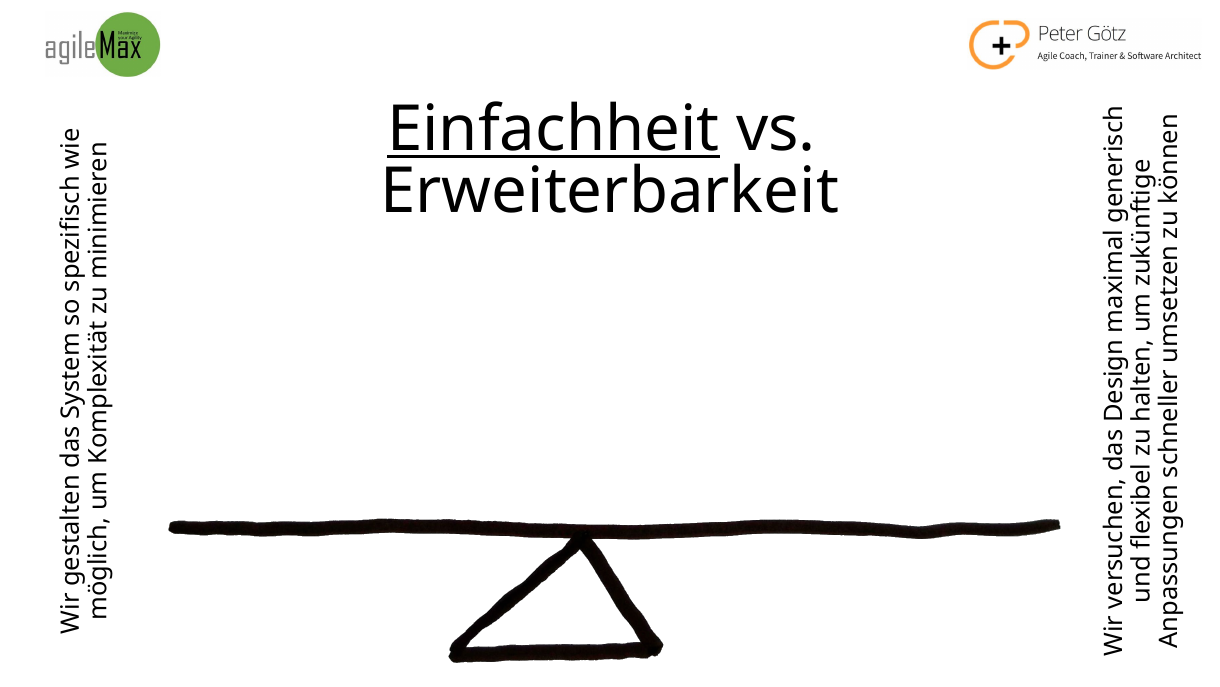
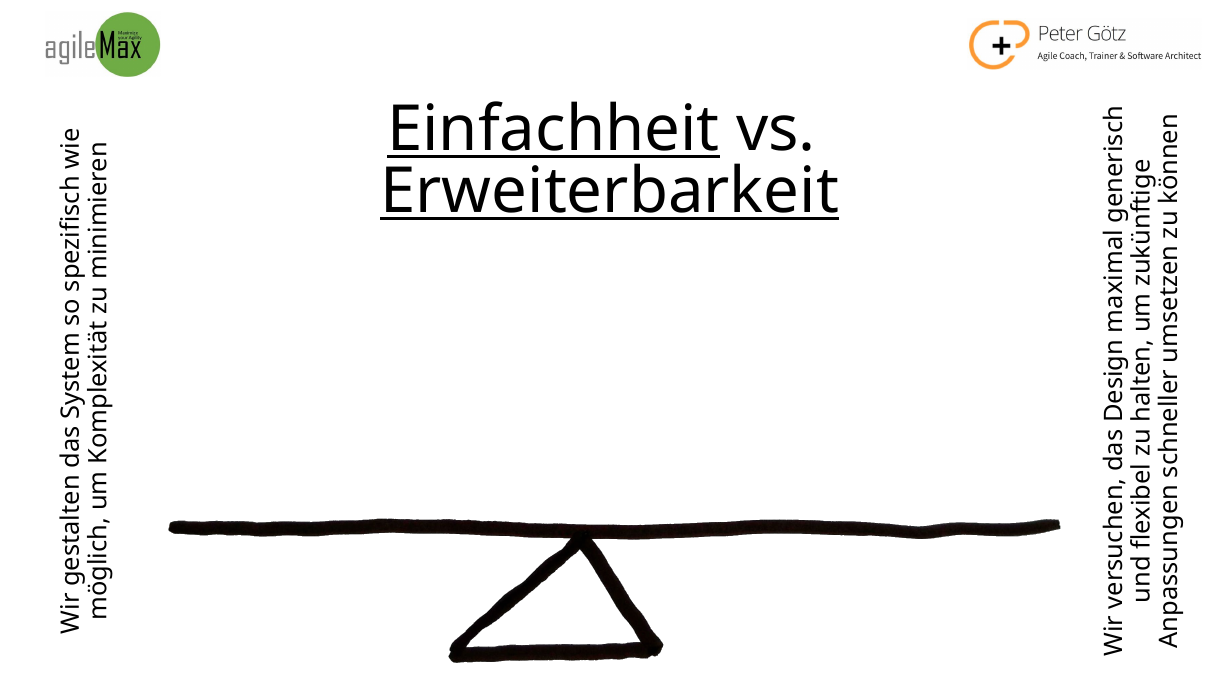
Erweiterbarkeit underline: none -> present (610, 191)
